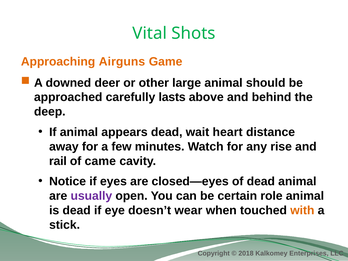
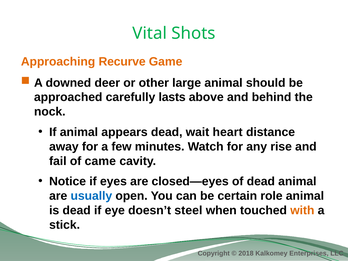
Airguns: Airguns -> Recurve (122, 62)
deep: deep -> nock (50, 112)
rail: rail -> fail (58, 161)
usually colour: purple -> blue (91, 196)
wear: wear -> steel (188, 210)
